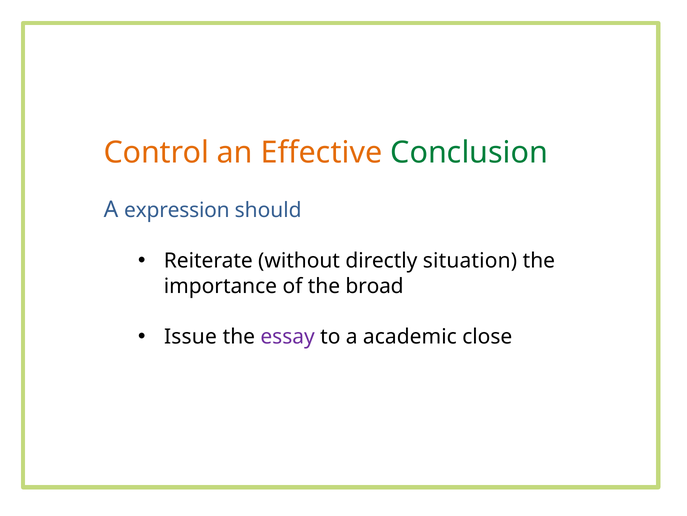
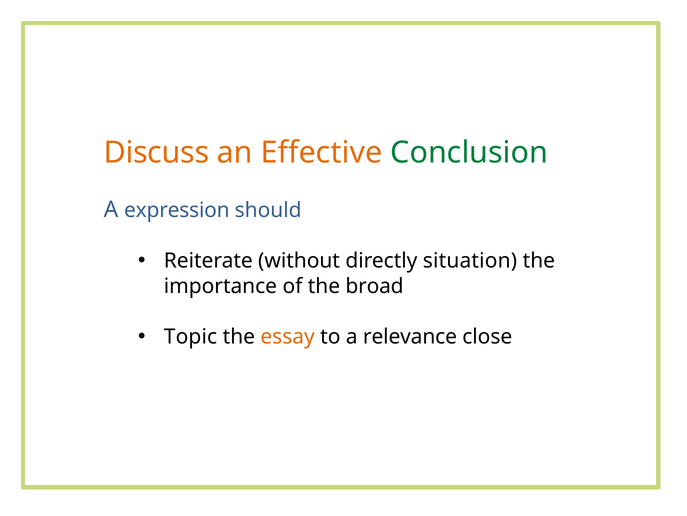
Control: Control -> Discuss (156, 153)
Issue: Issue -> Topic (190, 336)
essay colour: purple -> orange (288, 336)
academic: academic -> relevance (410, 336)
